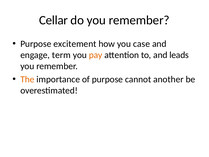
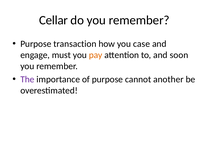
excitement: excitement -> transaction (75, 44)
term: term -> must (61, 55)
leads: leads -> soon (179, 55)
The colour: orange -> purple (27, 79)
